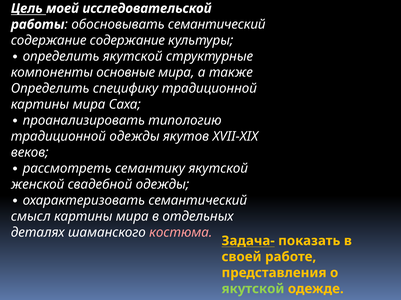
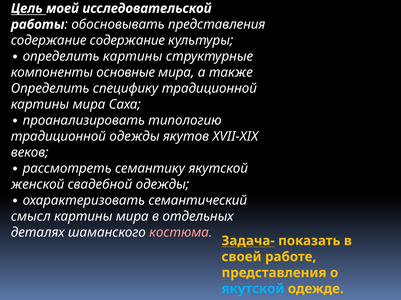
обосновывать семантический: семантический -> представления (217, 25)
определить якутской: якутской -> картины (133, 57)
якутской colour: light green -> light blue (253, 289)
